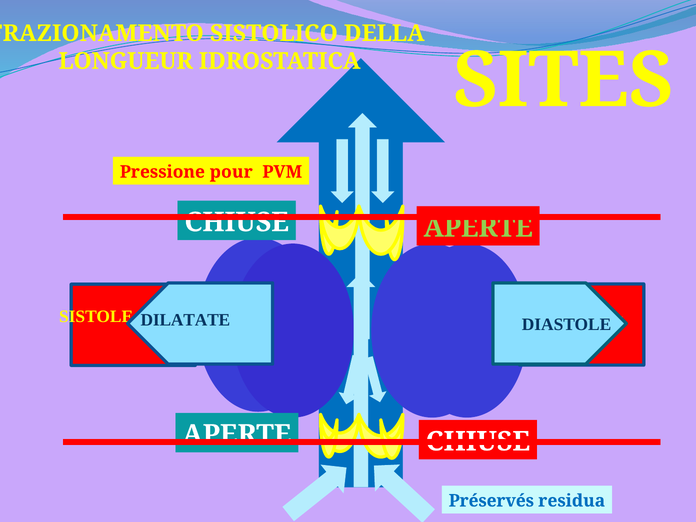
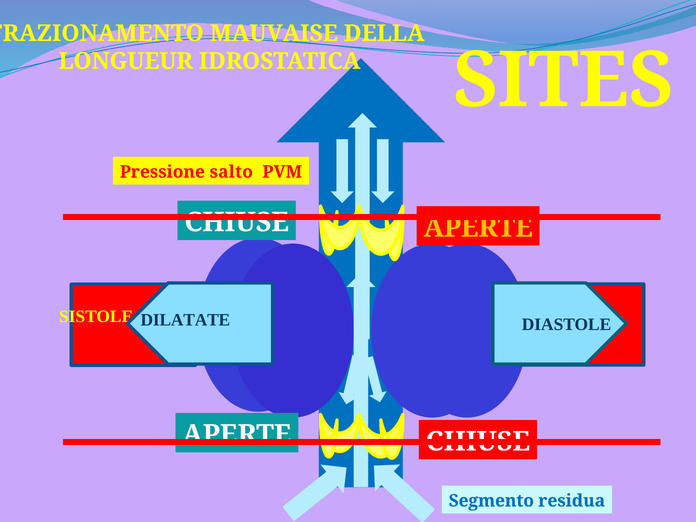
SISTOLICO: SISTOLICO -> MAUVAISE (274, 33)
pour: pour -> salto (231, 172)
APERTE colour: light green -> yellow (478, 228)
Préservés: Préservés -> Segmento (491, 501)
